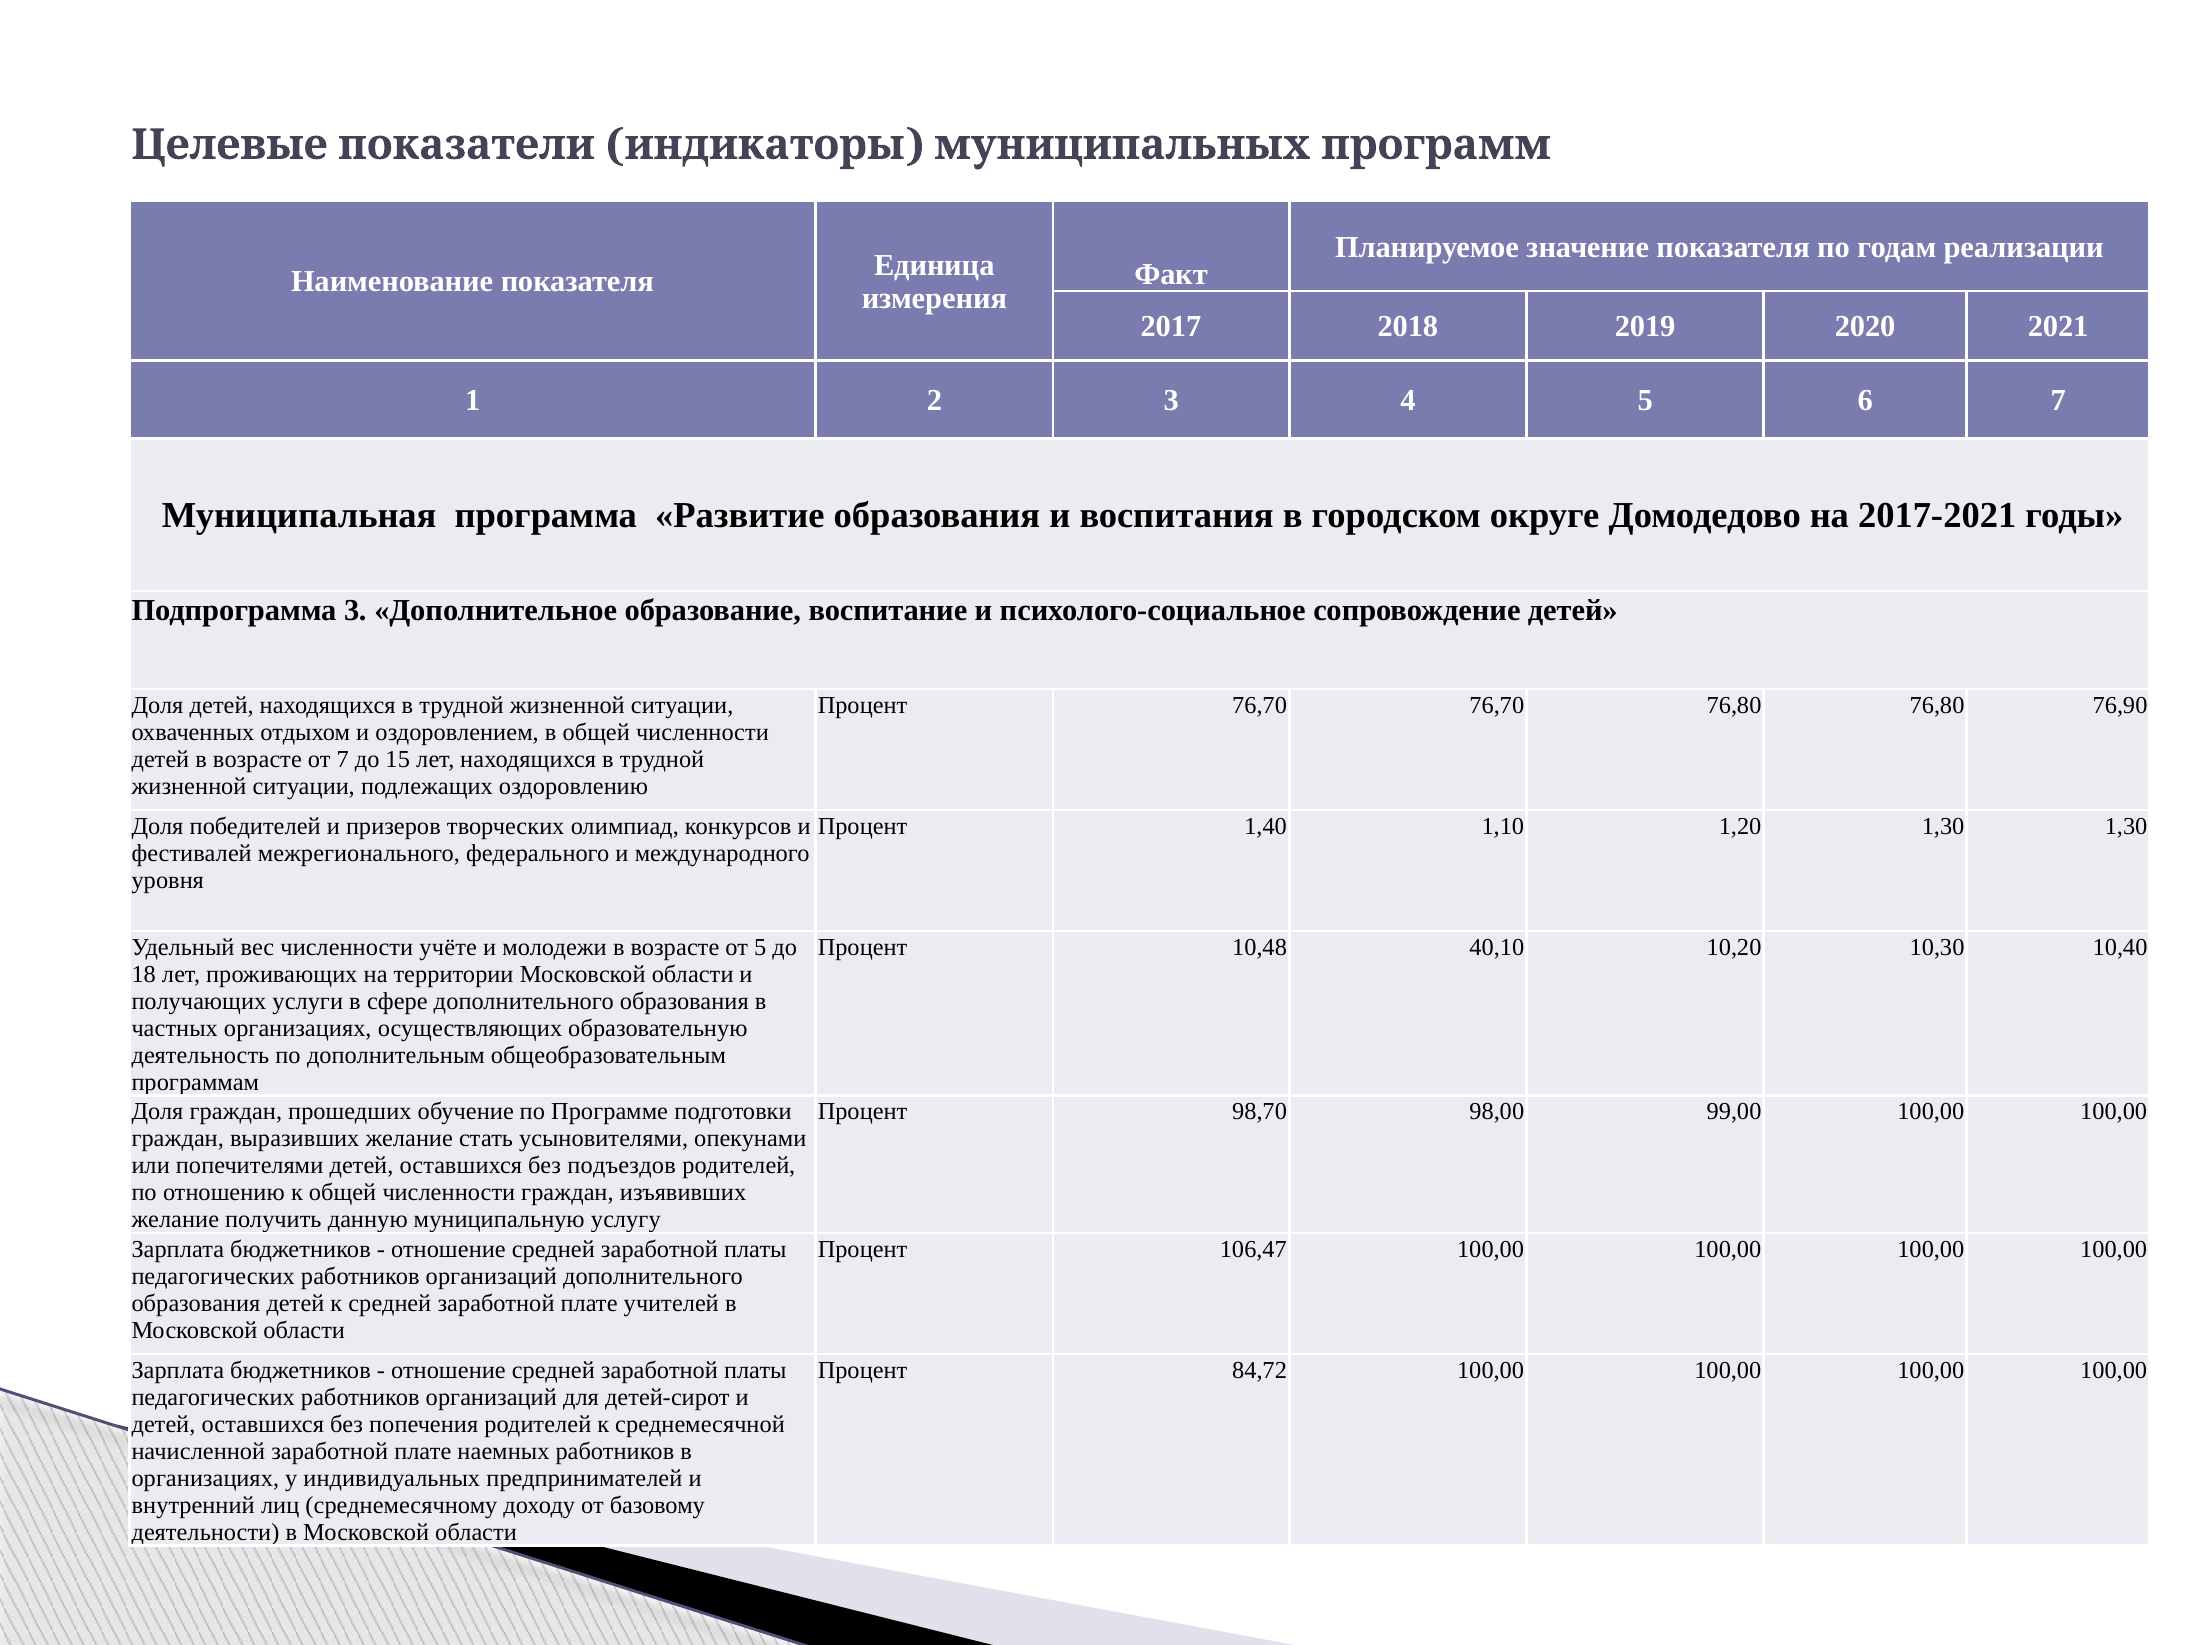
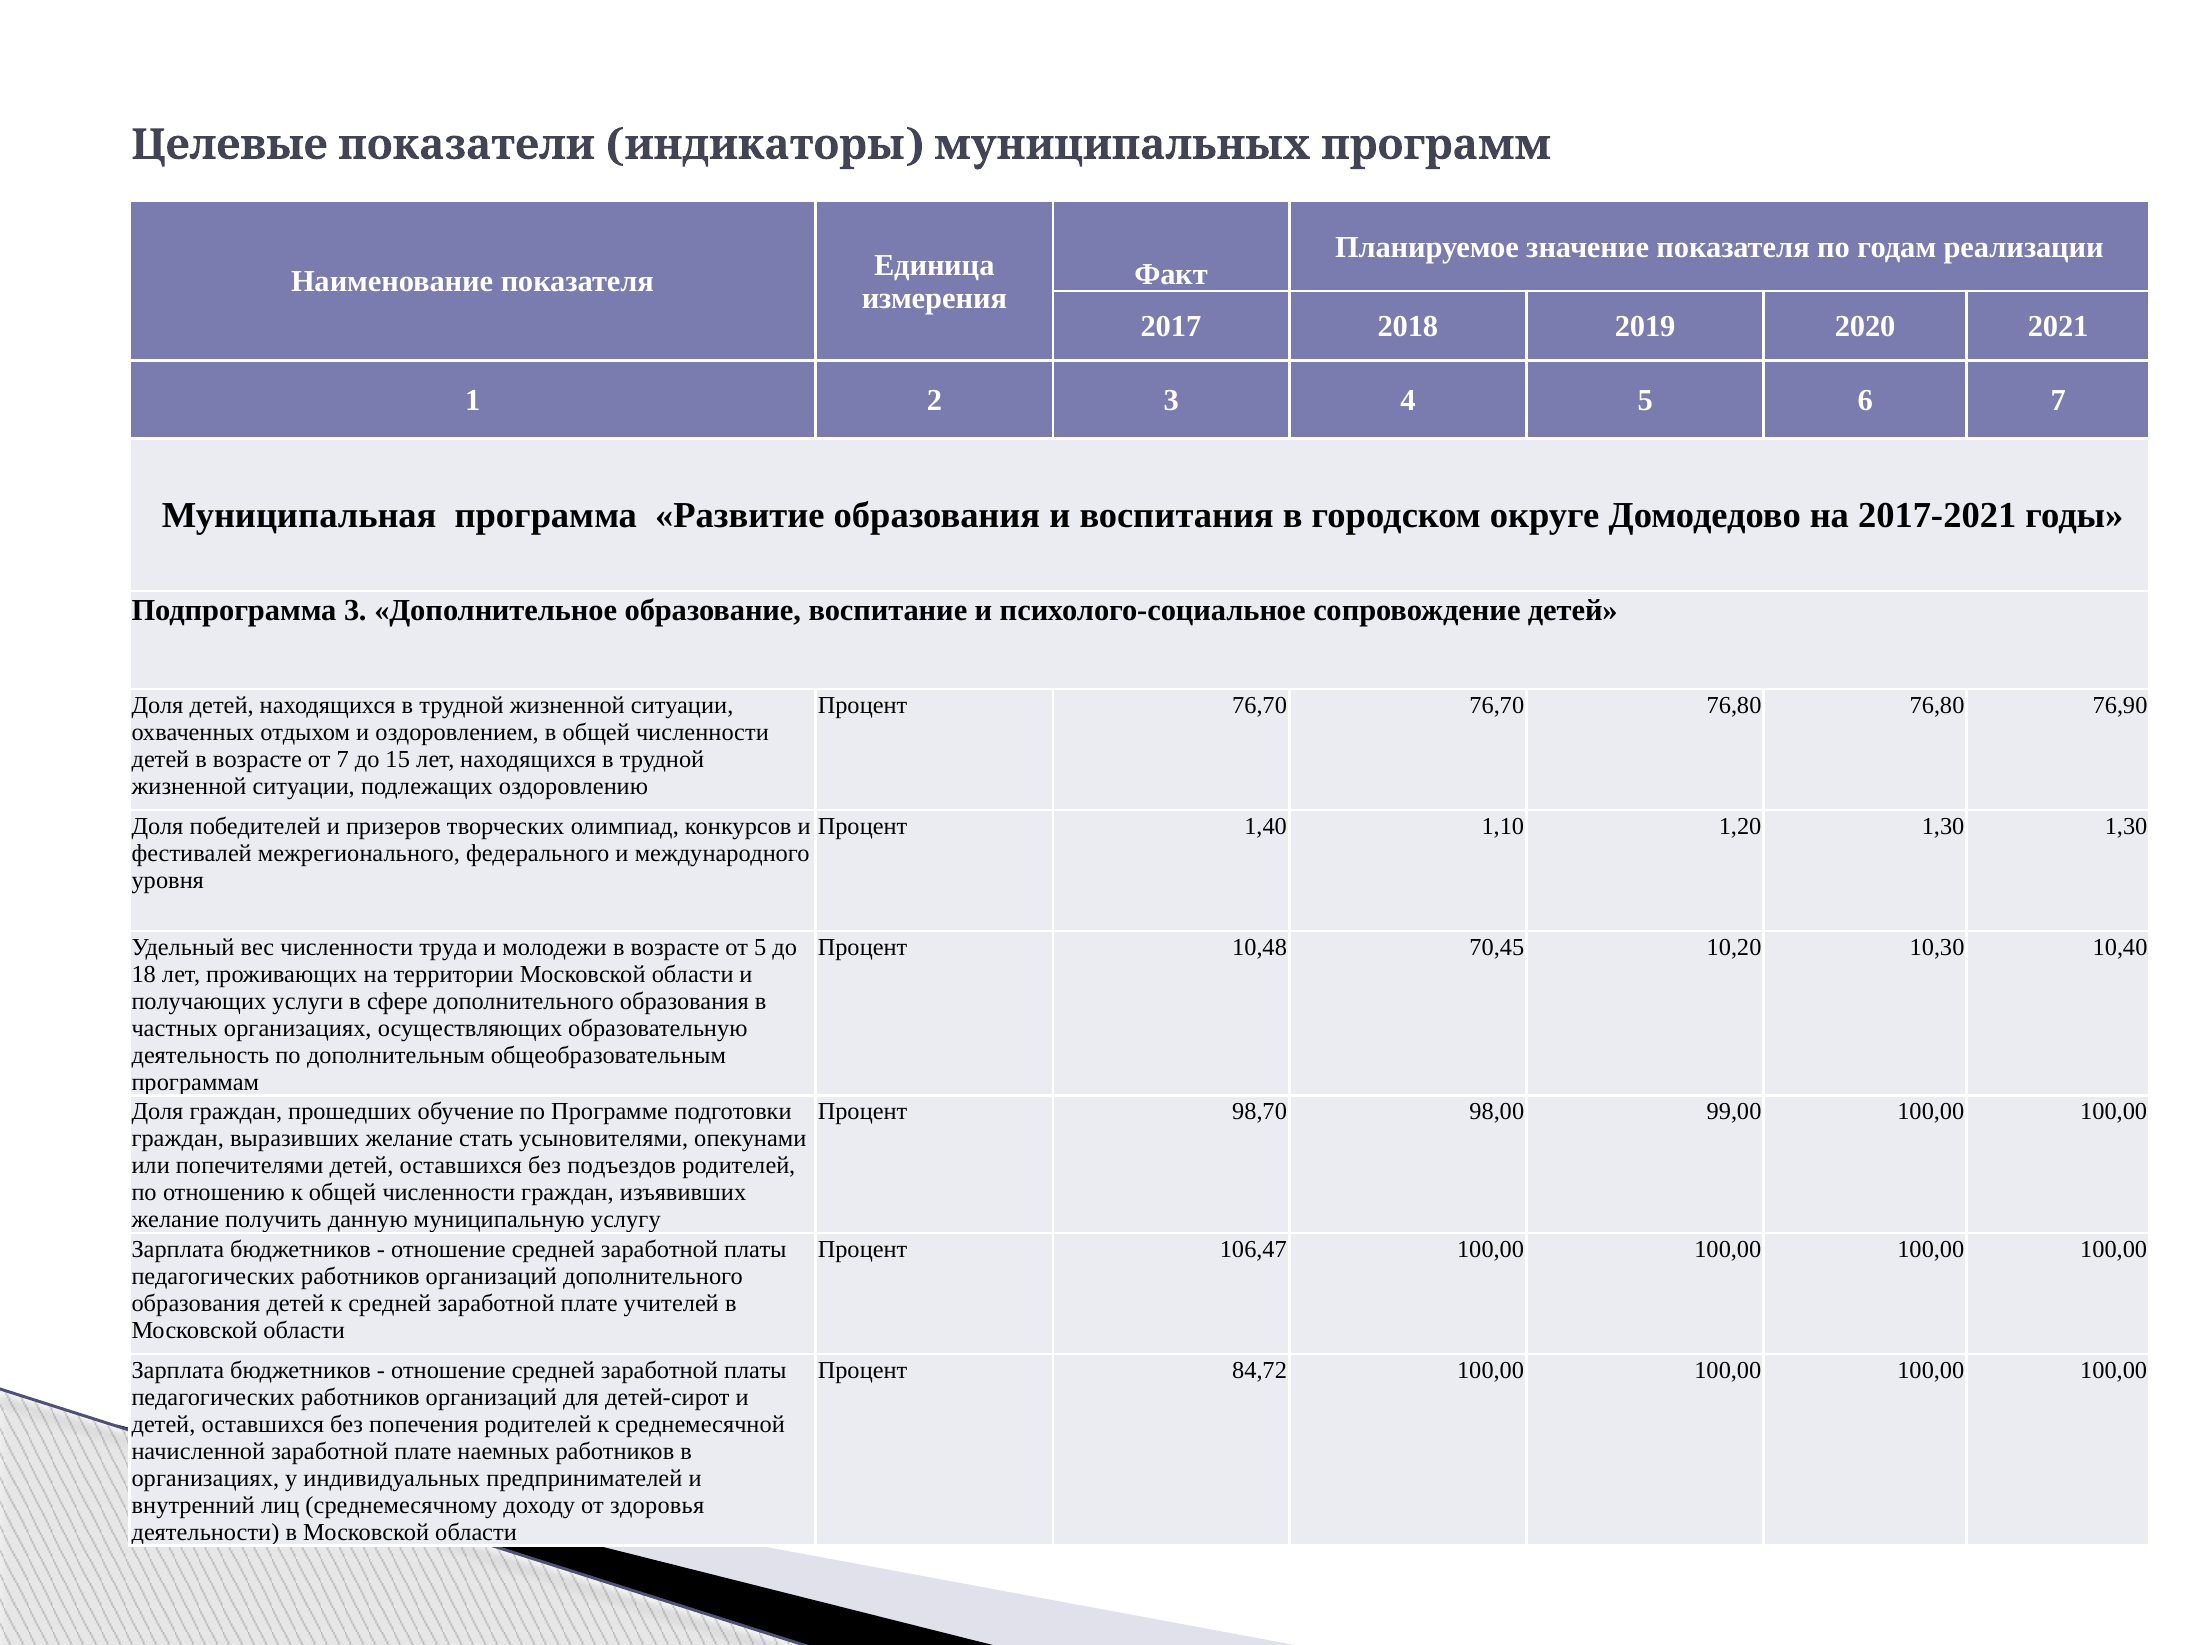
учёте: учёте -> труда (448, 947)
40,10: 40,10 -> 70,45 (1497, 947)
базовому: базовому -> здоровья (657, 1505)
